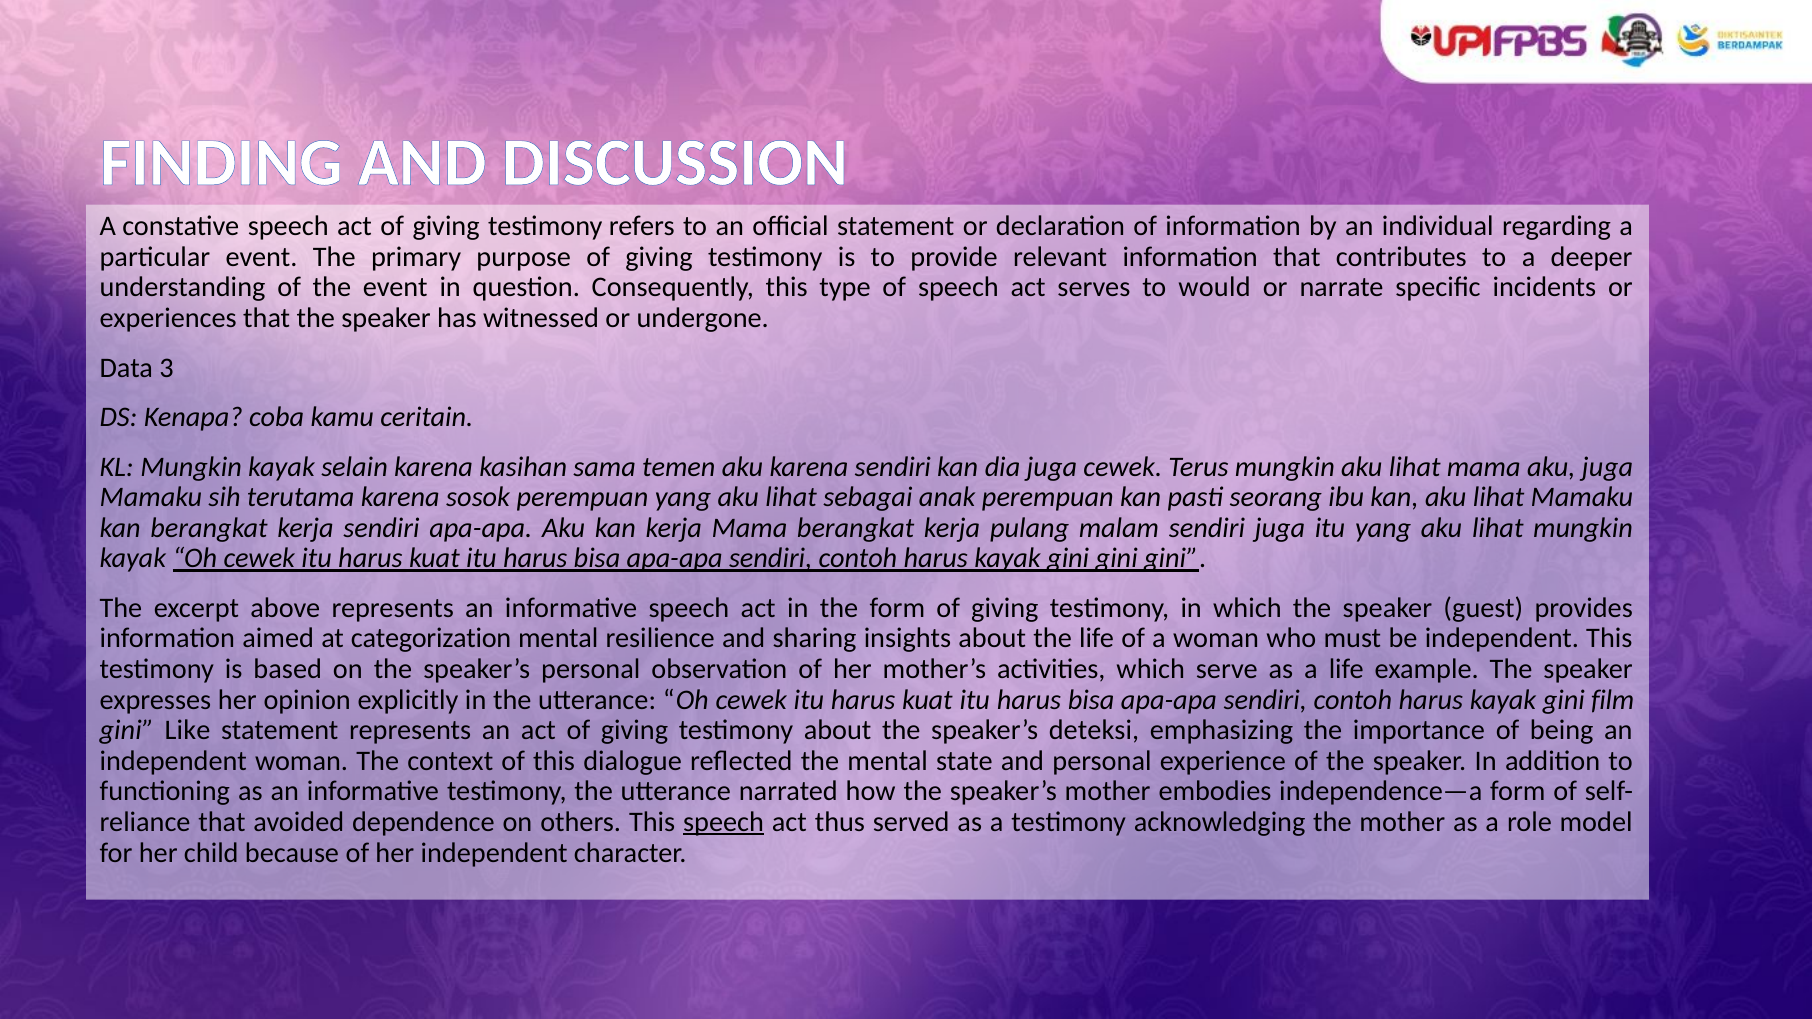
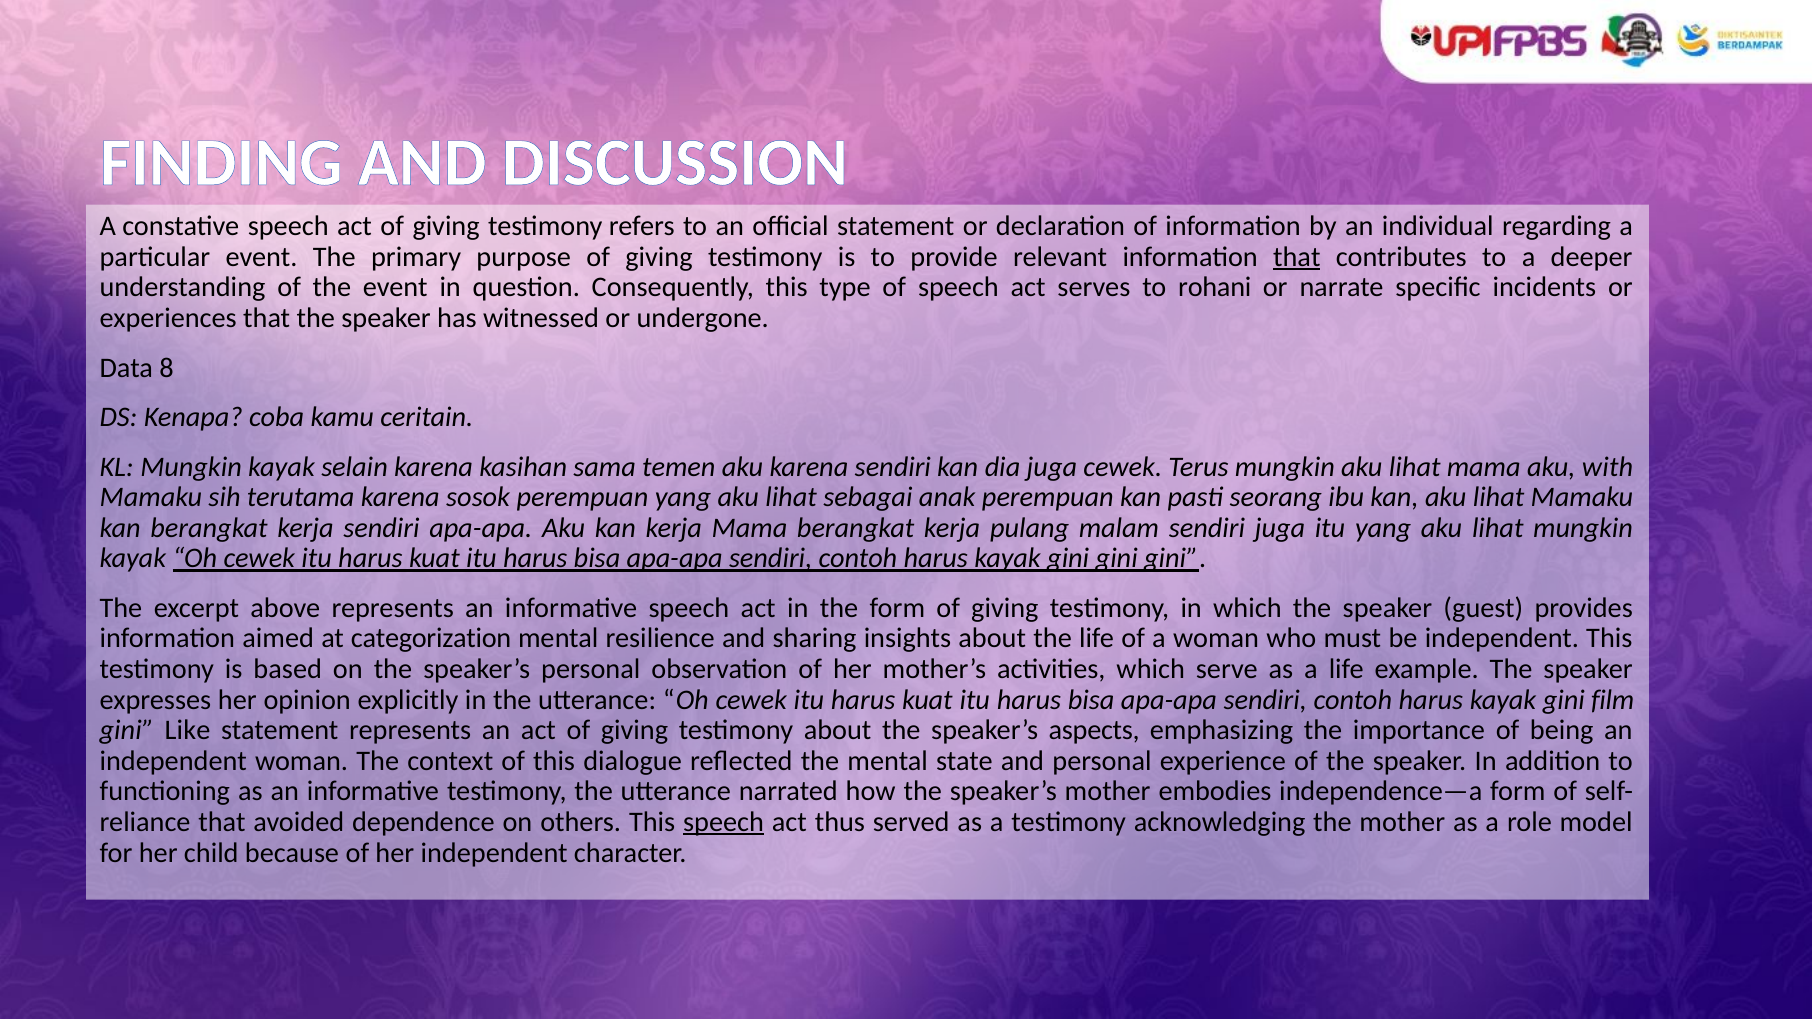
that underline: none -> present (1297, 257)
would: would -> rohani (1215, 288)
3: 3 -> 8 (167, 368)
aku juga: juga -> with (1608, 467)
deteksi: deteksi -> aspects (1094, 731)
